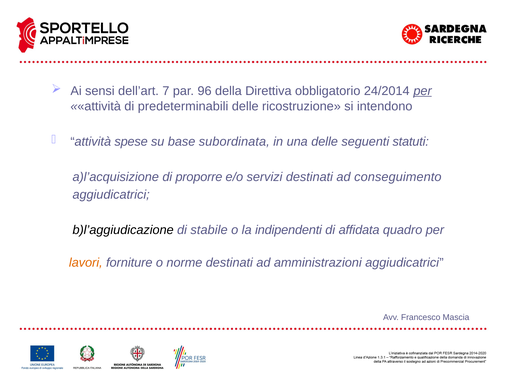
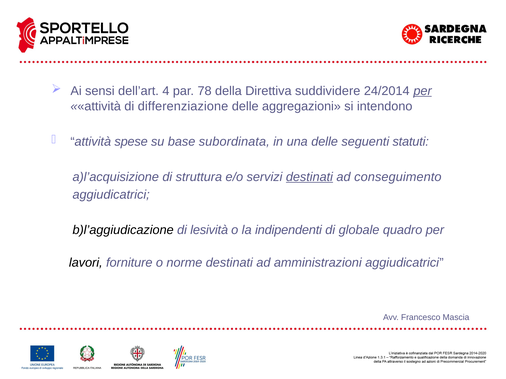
7: 7 -> 4 (166, 91)
96: 96 -> 78 (205, 91)
obbligatorio: obbligatorio -> suddividere (328, 91)
predeterminabili: predeterminabili -> differenziazione (183, 106)
ricostruzione: ricostruzione -> aggregazioni (301, 106)
proporre: proporre -> struttura (199, 177)
destinati underline: none -> present (309, 177)
stabile: stabile -> lesività (209, 230)
affidata: affidata -> globale (359, 230)
lavori colour: orange -> black (86, 263)
